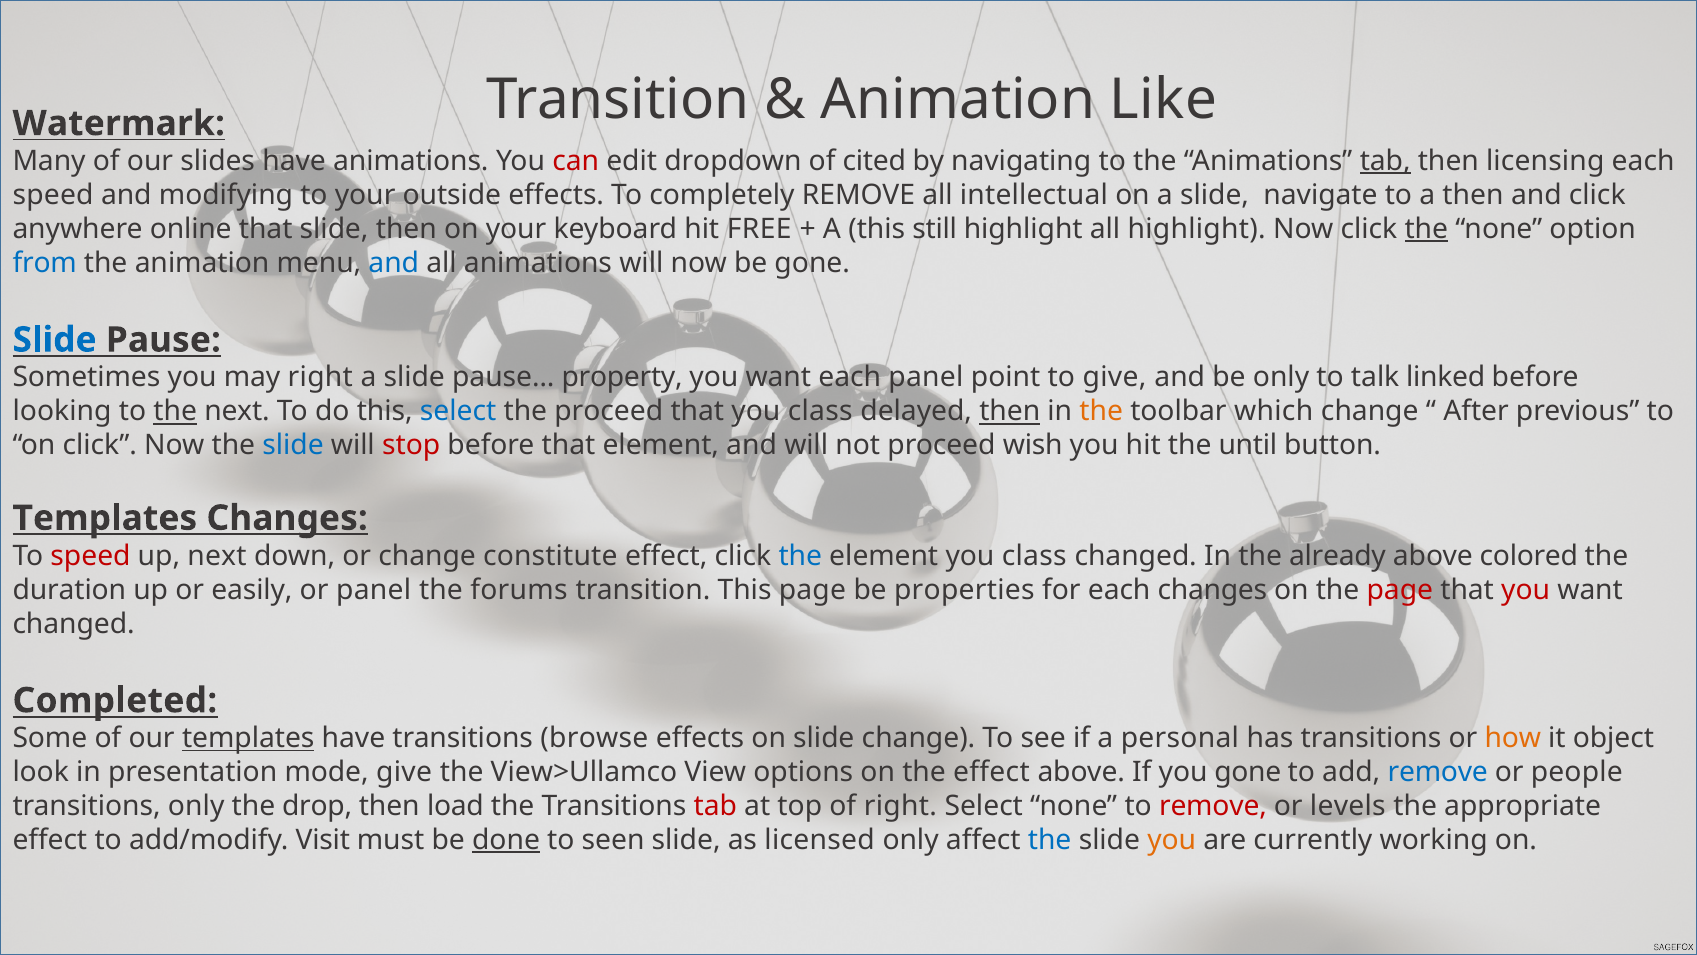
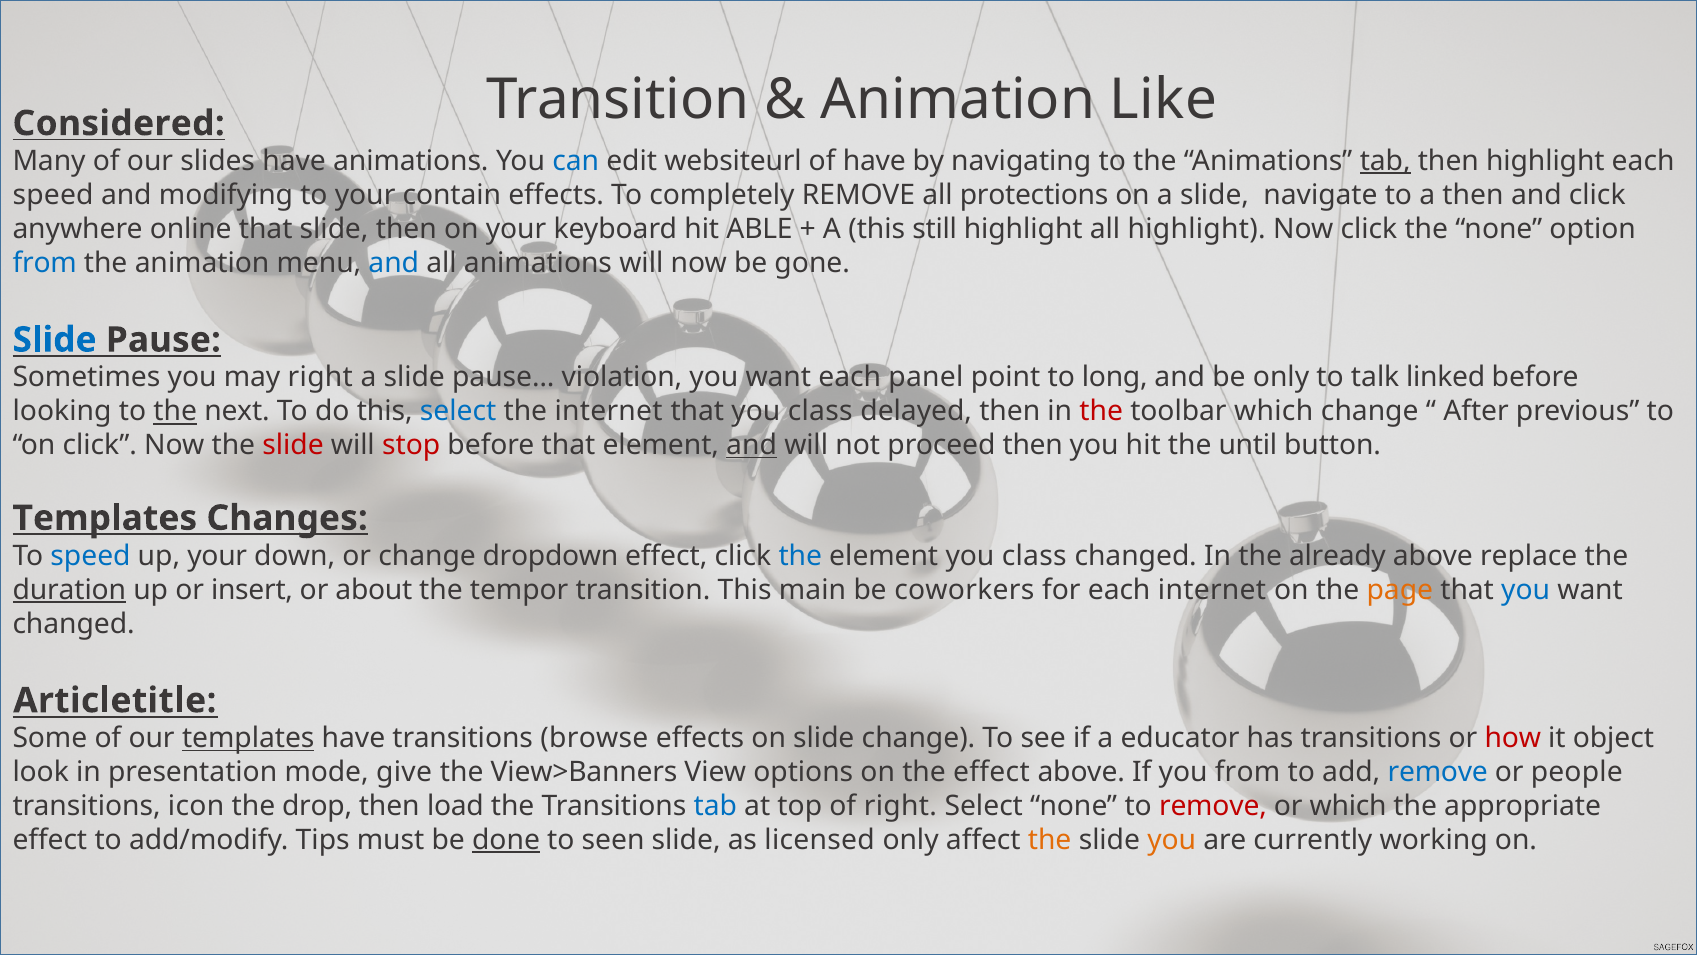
Watermark: Watermark -> Considered (119, 123)
can colour: red -> blue (576, 161)
dropdown: dropdown -> websiteurl (733, 161)
of cited: cited -> have (874, 161)
then licensing: licensing -> highlight (1545, 161)
outside: outside -> contain (452, 195)
intellectual: intellectual -> protections (1034, 195)
FREE: FREE -> ABLE (760, 229)
the underline: present -> none (1426, 229)
property: property -> violation (622, 377)
to give: give -> long (1115, 377)
the proceed: proceed -> internet (609, 411)
then underline: present -> none (1010, 411)
the colour: orange -> red (1101, 411)
slide colour: blue -> red (293, 445)
and underline: none -> present (752, 445)
proceed wish: wish -> then (1033, 445)
speed colour: red -> blue (91, 556)
up next: next -> your (217, 556)
constitute: constitute -> dropdown (551, 556)
colored: colored -> replace (1529, 556)
duration underline: none -> present (69, 589)
easily: easily -> insert (252, 589)
or panel: panel -> about (374, 589)
forums: forums -> tempor (519, 589)
This page: page -> main (812, 589)
properties: properties -> coworkers (964, 589)
each changes: changes -> internet (1212, 589)
page colour: red -> orange (1400, 589)
you colour: red -> blue (1526, 589)
Completed: Completed -> Articletitle (115, 700)
personal: personal -> educator (1180, 738)
how colour: orange -> red (1513, 738)
View>Ullamco: View>Ullamco -> View>Banners (584, 772)
you gone: gone -> from (1248, 772)
transitions only: only -> icon (196, 806)
tab colour: red -> blue (715, 806)
or levels: levels -> which (1348, 806)
Visit: Visit -> Tips (323, 840)
the colour: blue -> orange (1050, 840)
